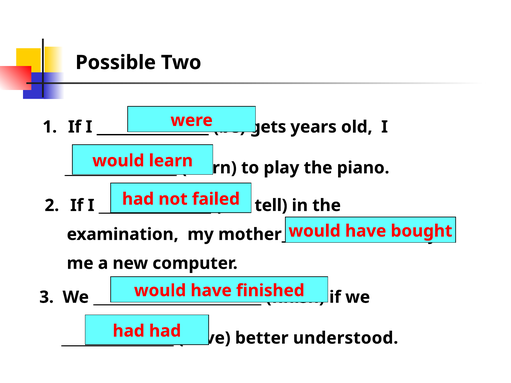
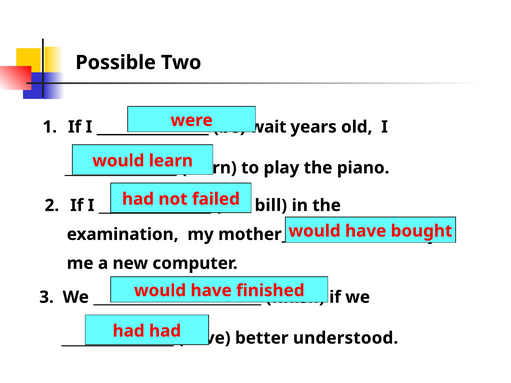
gets: gets -> wait (268, 127)
tell: tell -> bill (271, 206)
